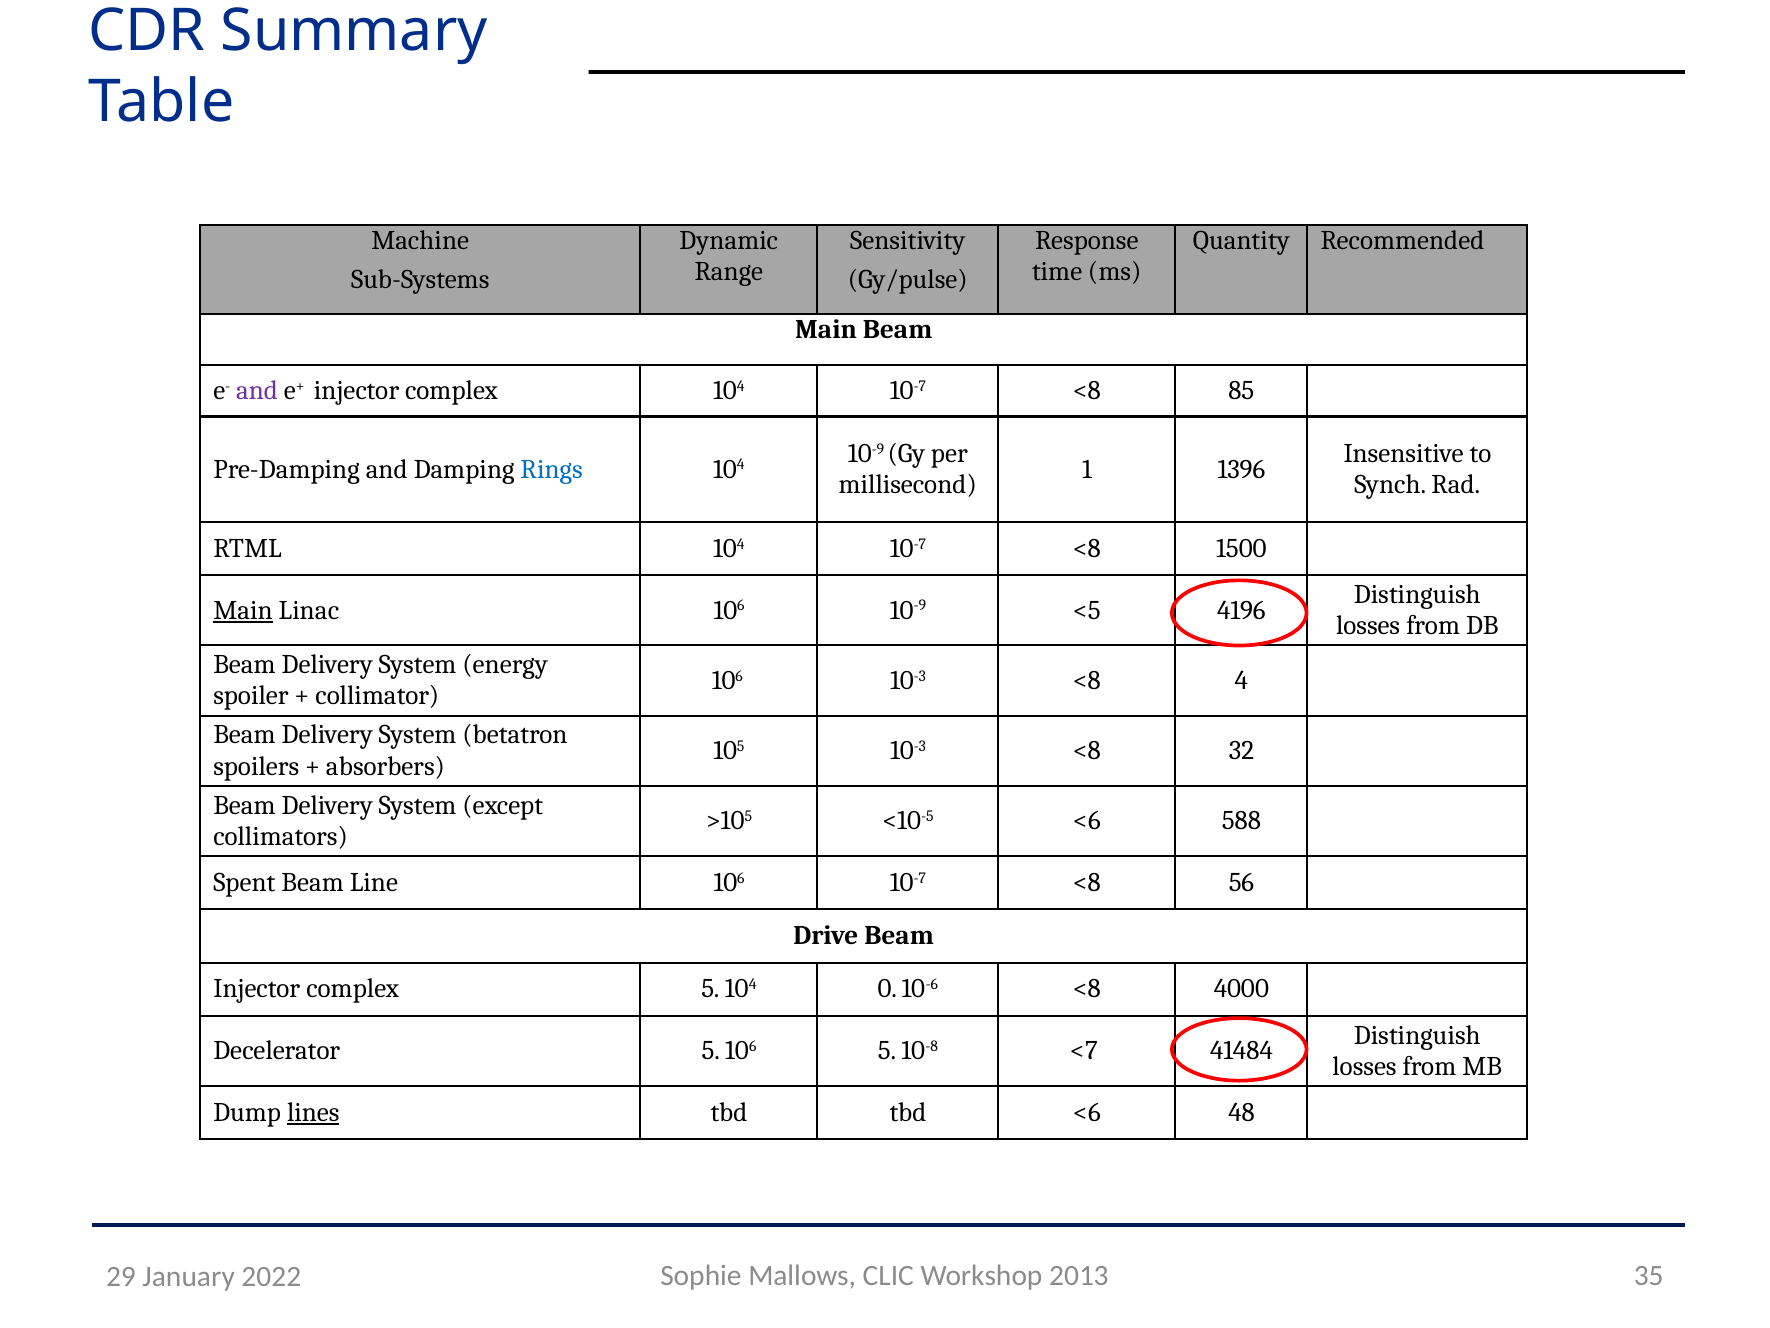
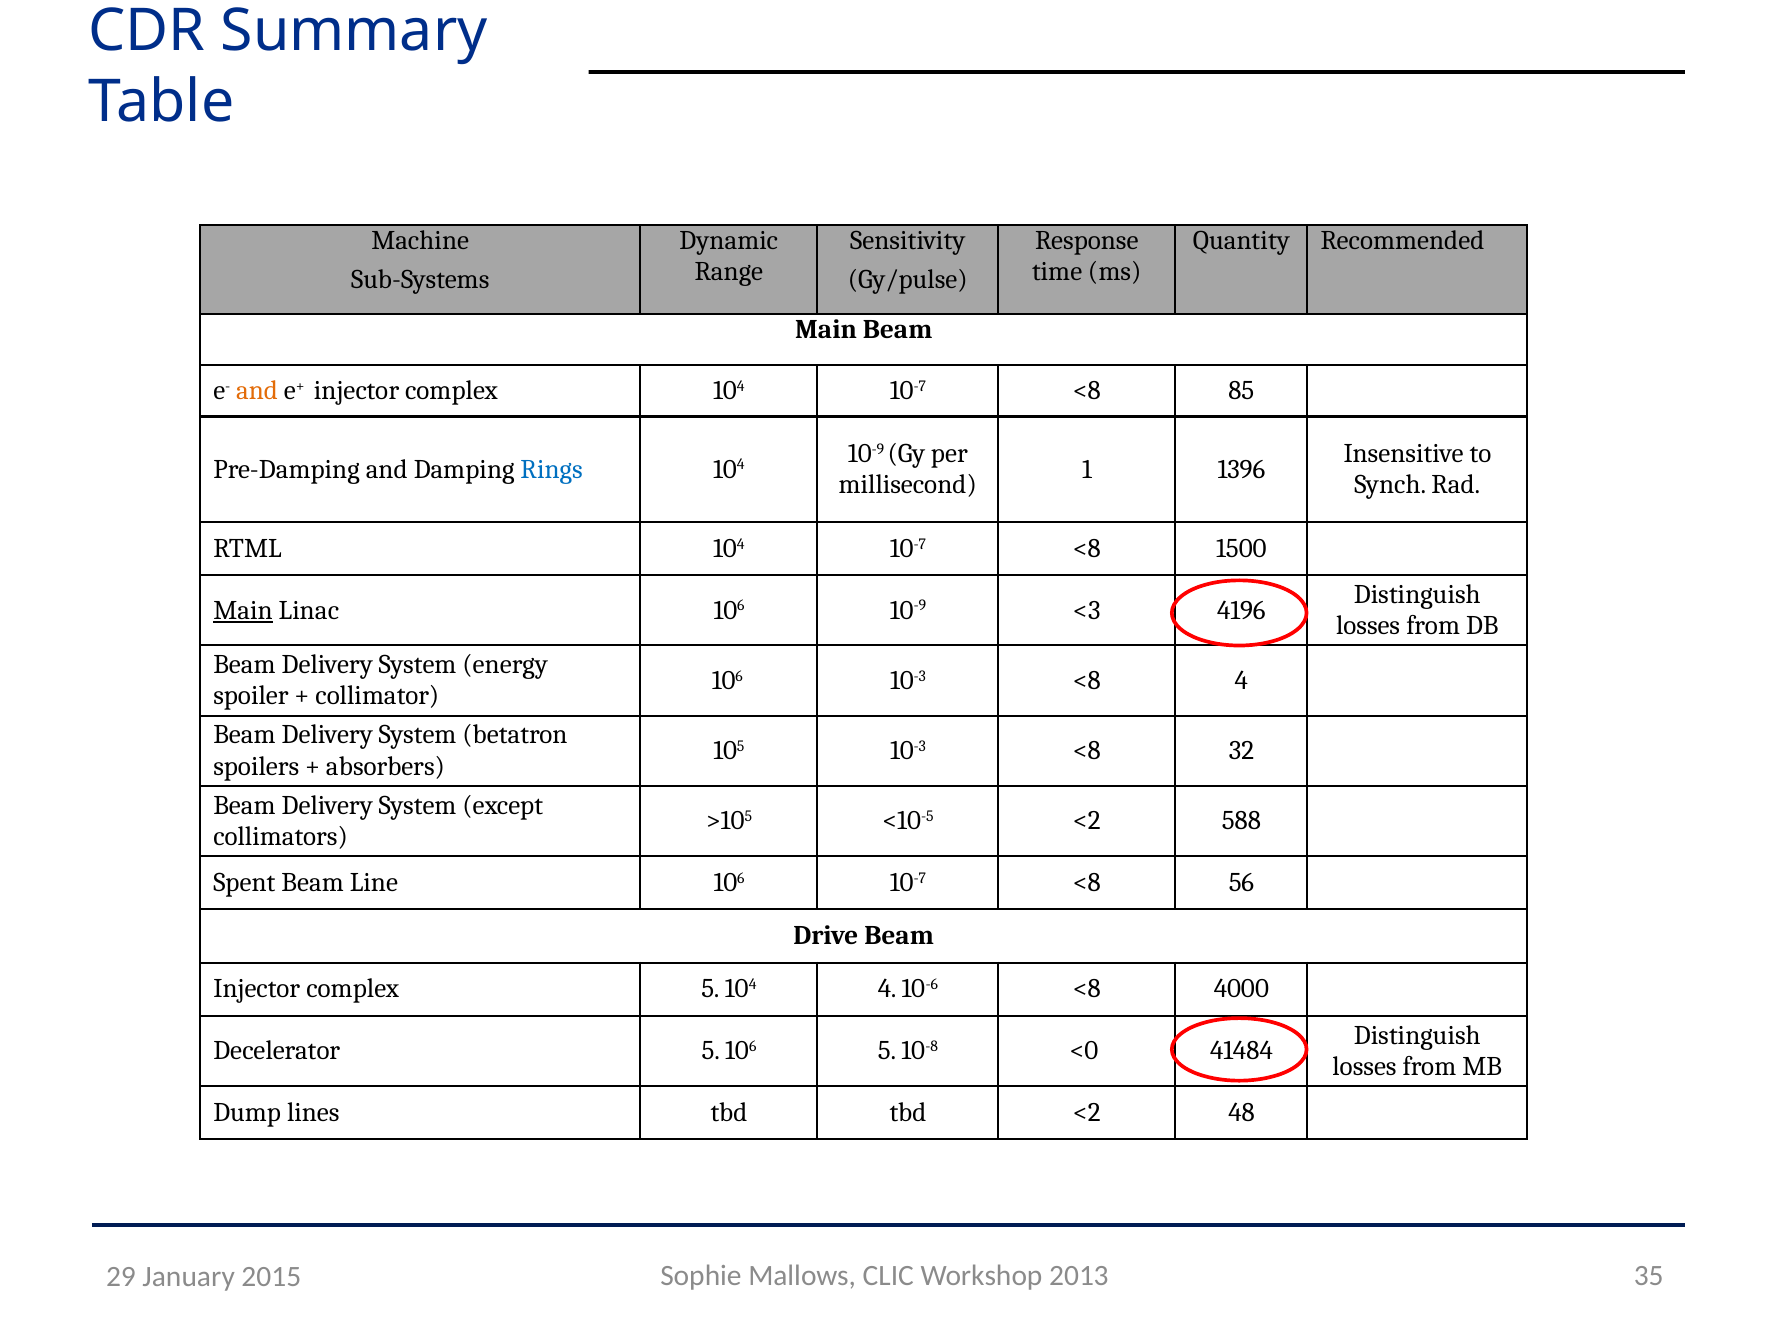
and colour: purple -> orange (257, 391)
<5: <5 -> <3 (1087, 610)
<10-5 <6: <6 -> <2 (1087, 821)
104 0: 0 -> 4 (887, 989)
<7: <7 -> <0 (1084, 1050)
lines underline: present -> none (313, 1112)
tbd <6: <6 -> <2 (1087, 1112)
2022: 2022 -> 2015 (271, 1276)
